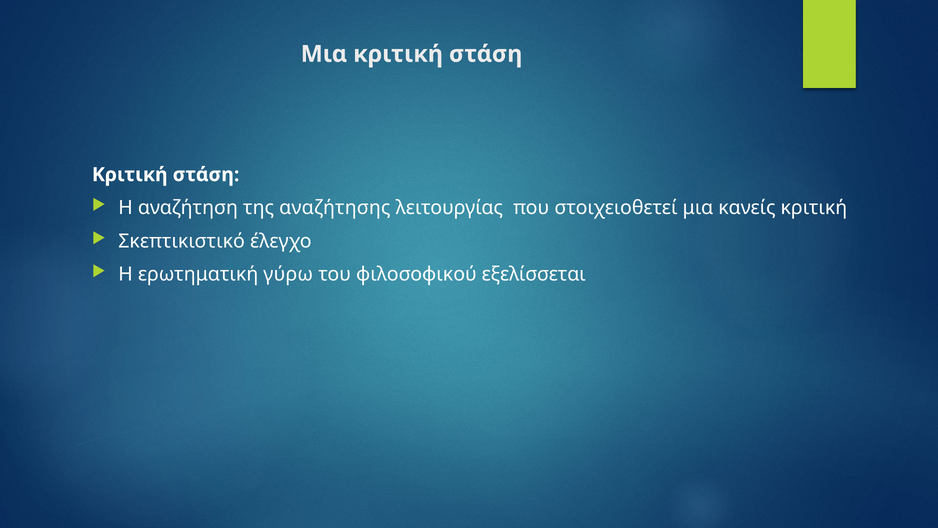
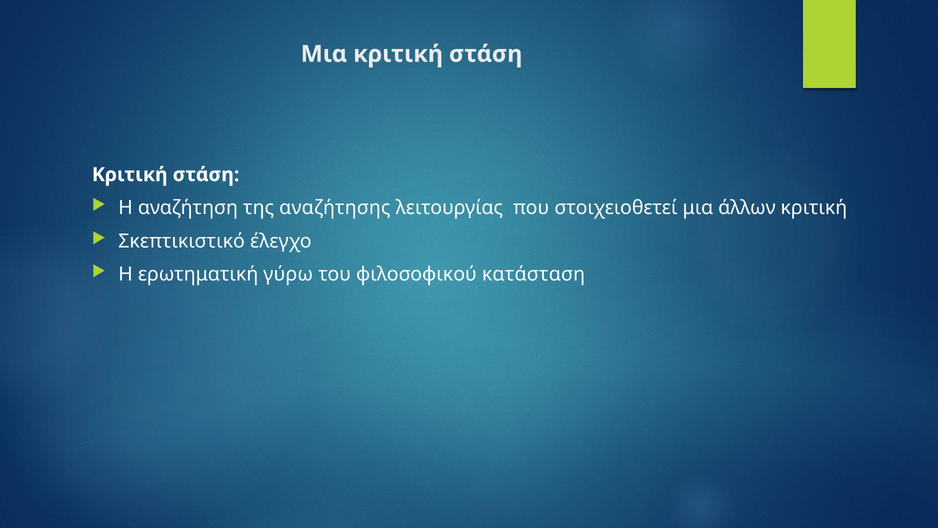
κανείς: κανείς -> άλλων (747, 208)
εξελίσσεται: εξελίσσεται -> κατάσταση (534, 274)
